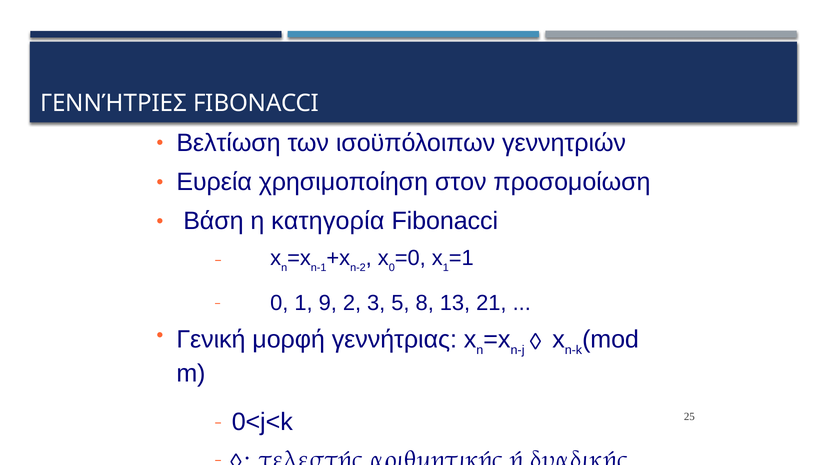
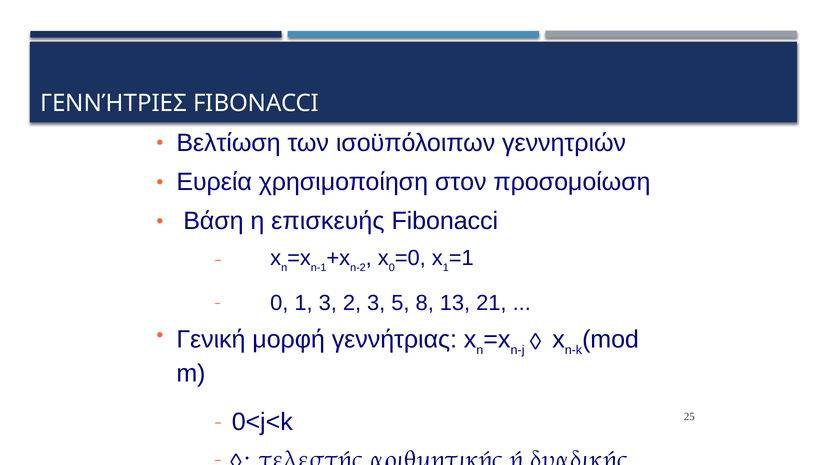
κατηγορία: κατηγορία -> επισκευής (328, 221)
1 9: 9 -> 3 (328, 303)
